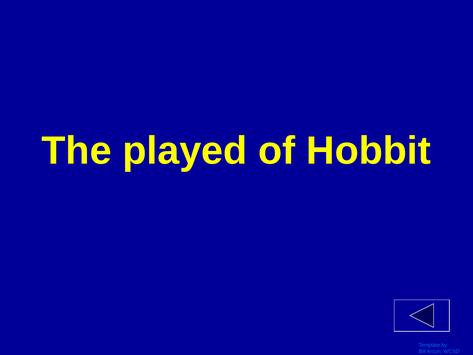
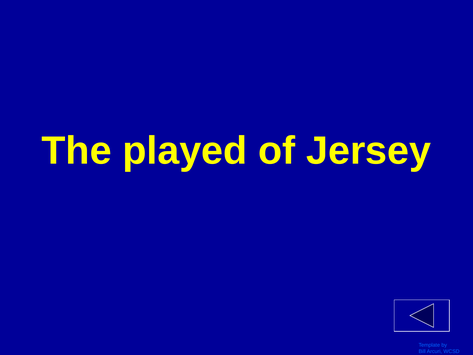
Hobbit: Hobbit -> Jersey (369, 151)
